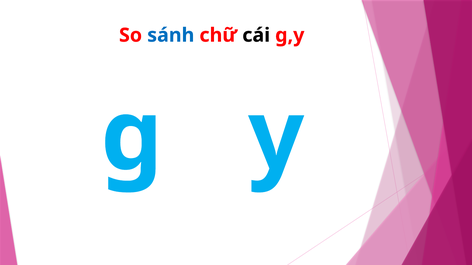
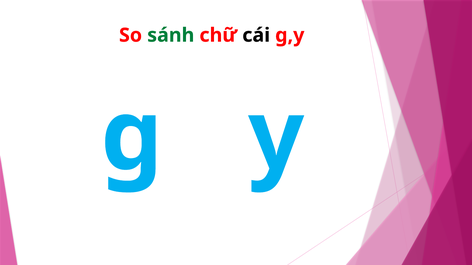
sánh colour: blue -> green (171, 35)
